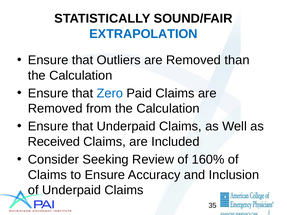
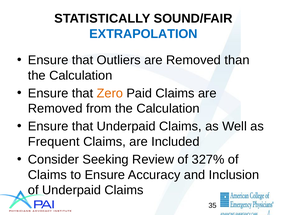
Zero colour: blue -> orange (110, 93)
Received: Received -> Frequent (54, 142)
160%: 160% -> 327% (208, 160)
